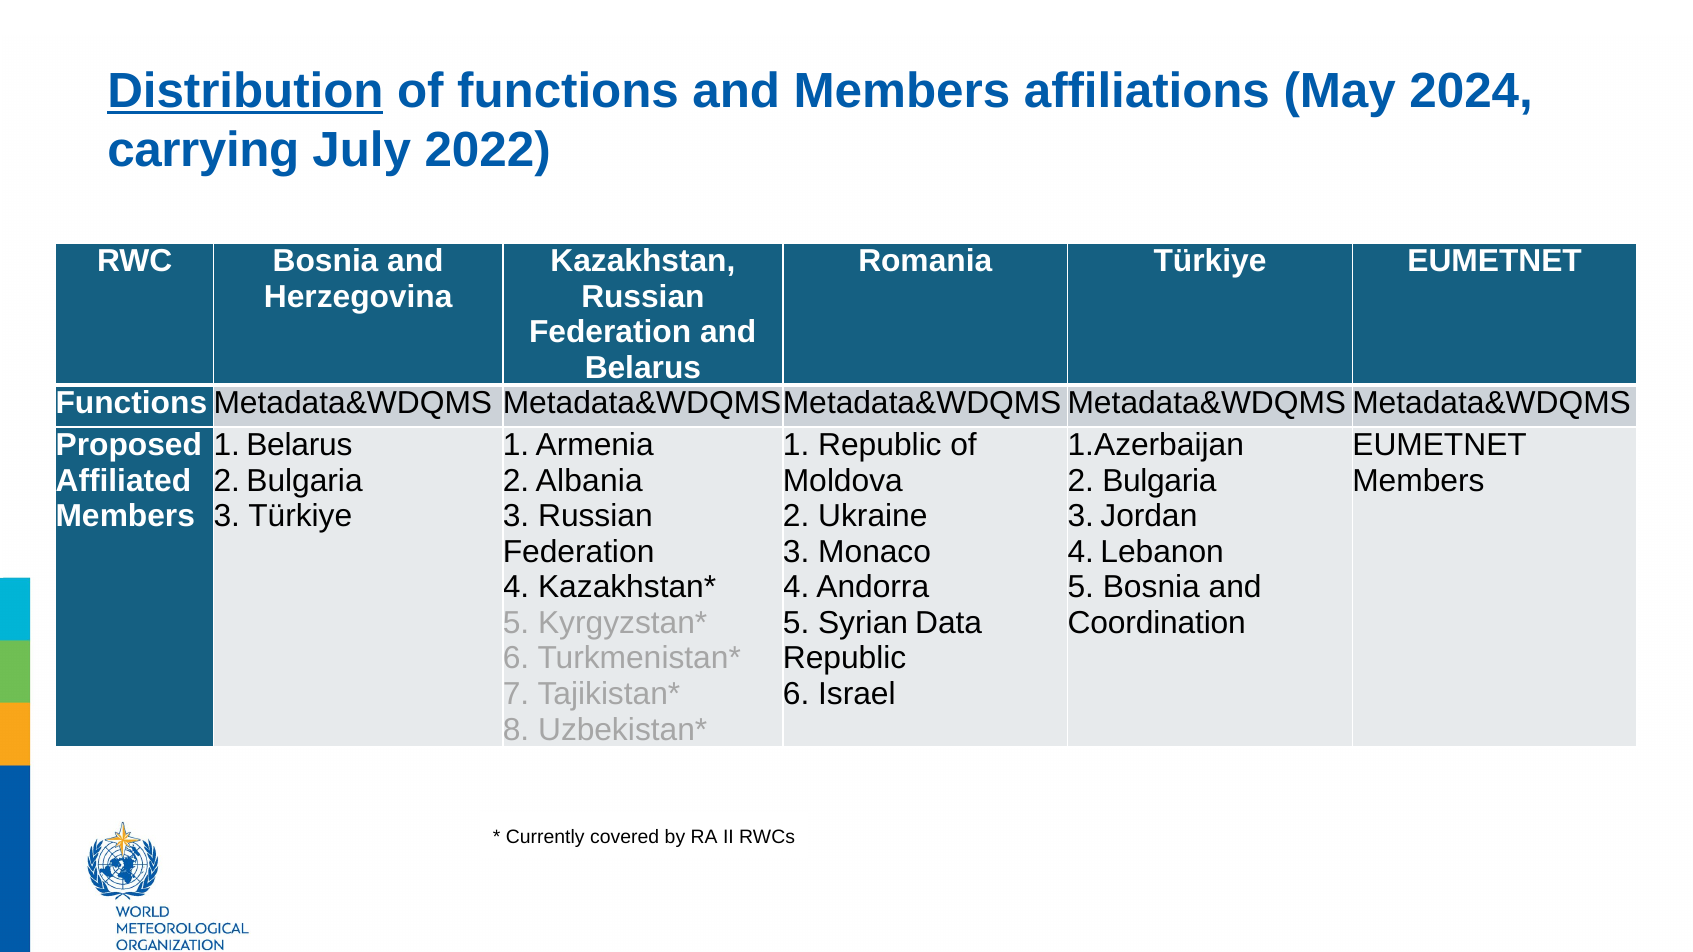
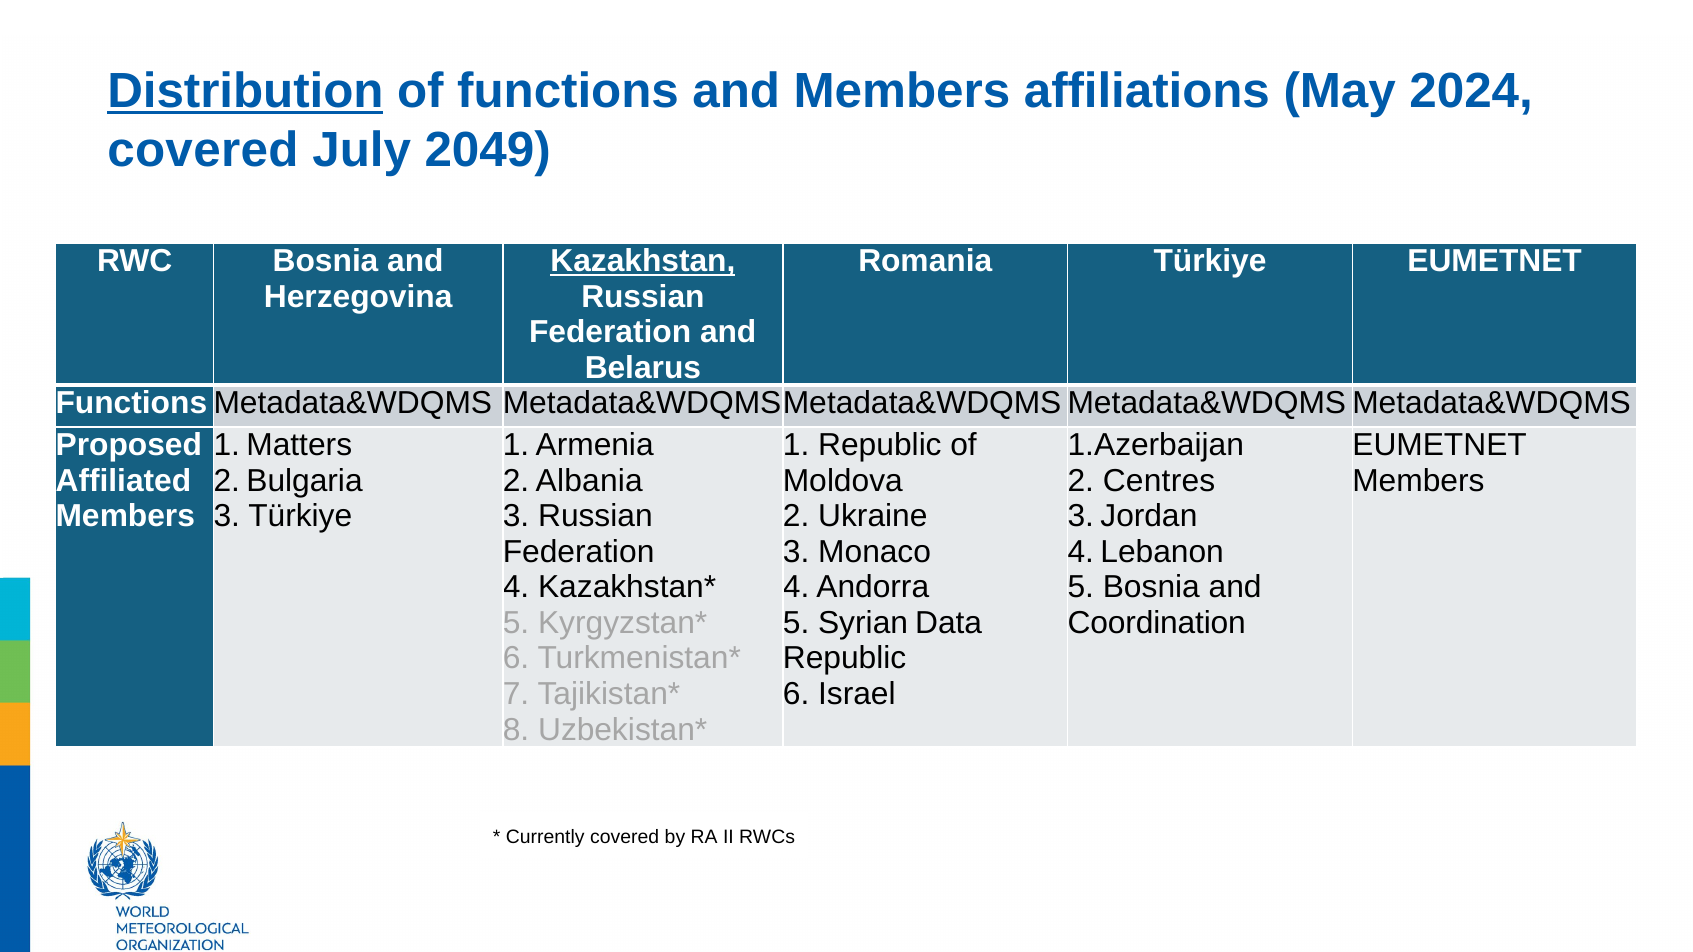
carrying: carrying -> covered (203, 150)
2022: 2022 -> 2049 (488, 150)
Kazakhstan underline: none -> present (643, 261)
1 Belarus: Belarus -> Matters (299, 445)
Bulgaria: Bulgaria -> Centres (1159, 481)
